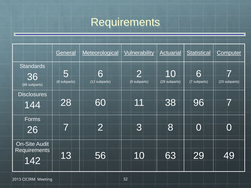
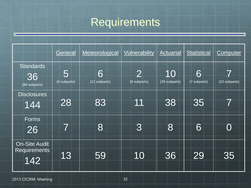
60: 60 -> 83 (100, 103)
38 96: 96 -> 35 (199, 103)
7 2: 2 -> 8 (100, 128)
8 0: 0 -> 6 (199, 128)
56: 56 -> 59 (100, 156)
10 63: 63 -> 36 (170, 156)
29 49: 49 -> 35 (229, 156)
